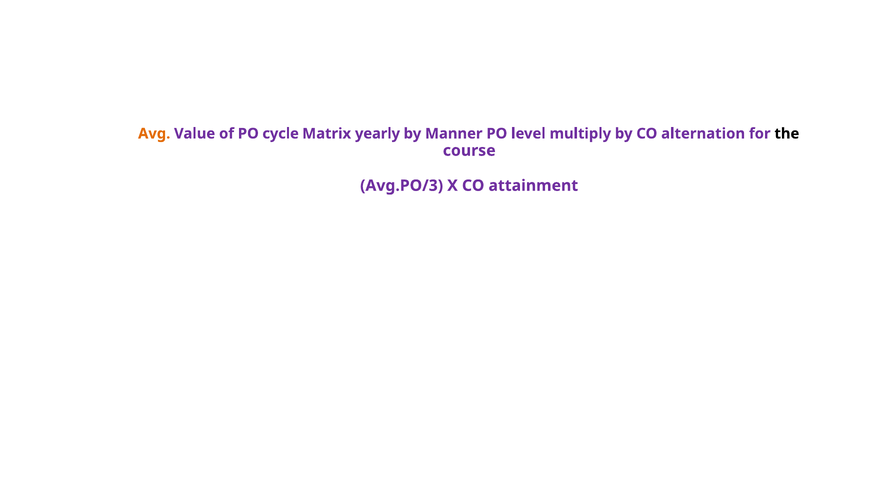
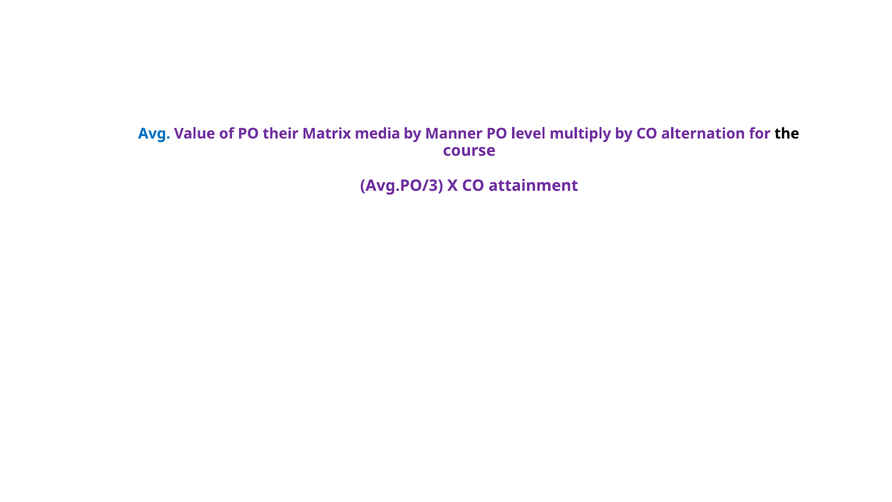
Avg colour: orange -> blue (154, 134)
cycle: cycle -> their (281, 134)
yearly: yearly -> media (377, 134)
